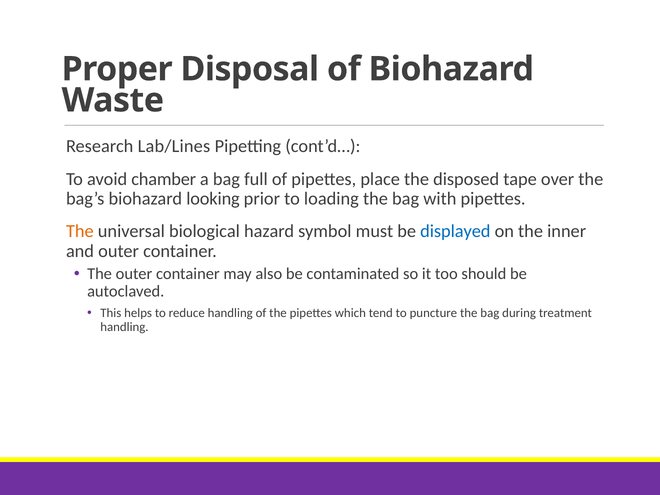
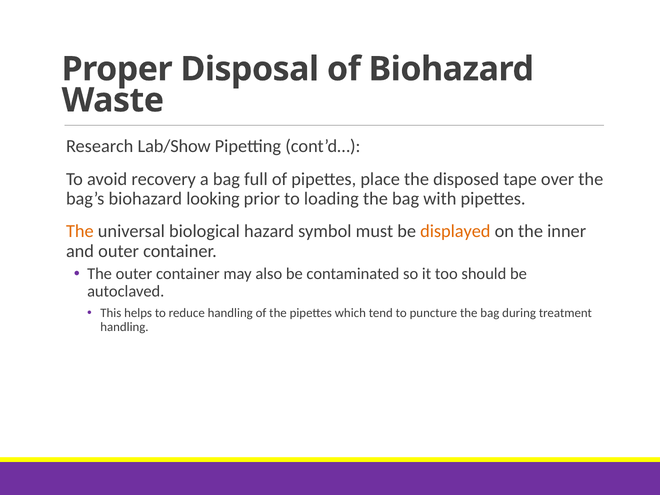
Lab/Lines: Lab/Lines -> Lab/Show (174, 146)
chamber: chamber -> recovery (164, 179)
displayed colour: blue -> orange (455, 231)
